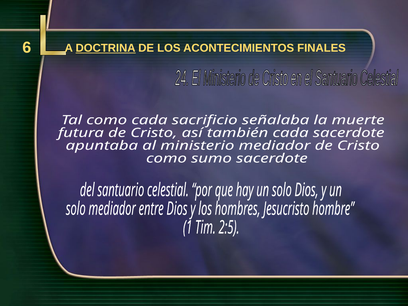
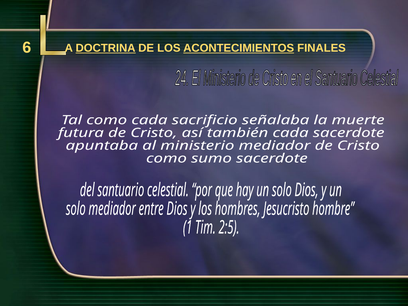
ACONTECIMIENTOS underline: none -> present (239, 48)
